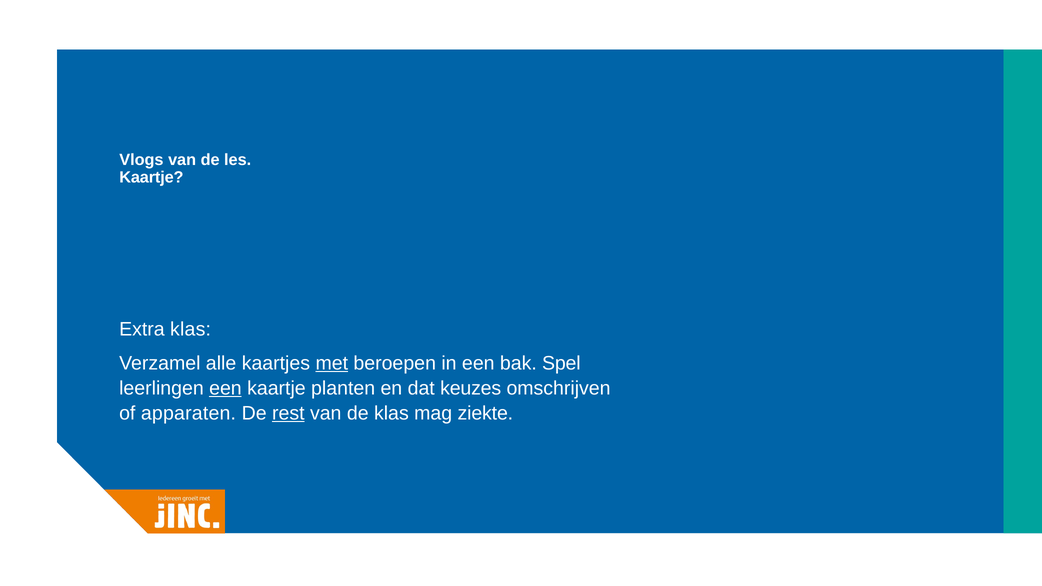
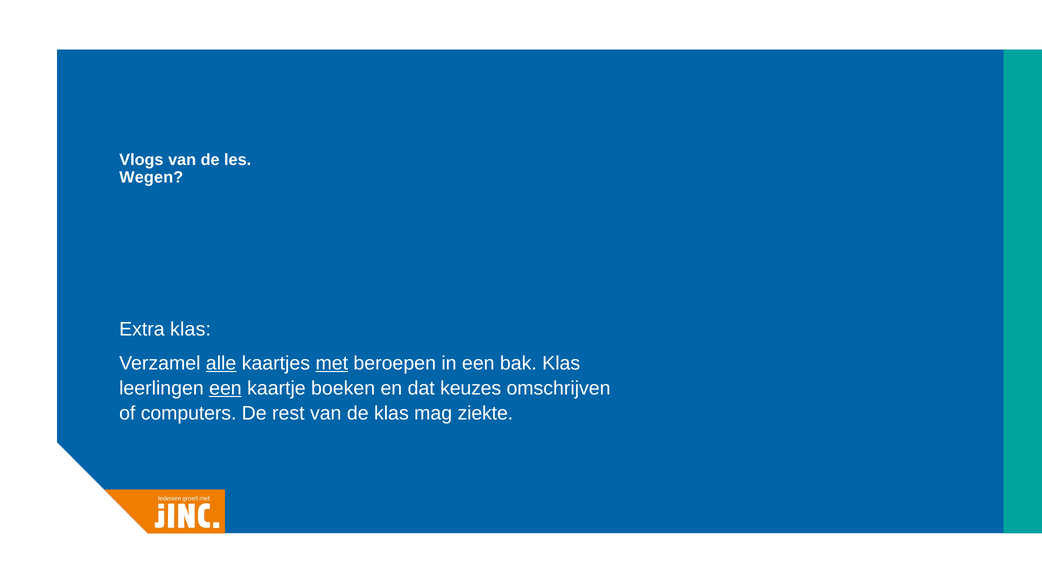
Kaartje: Kaartje -> Wegen (151, 178)
alle underline: none -> present (221, 363)
bak Spel: Spel -> Klas (561, 363)
planten: planten -> boeken (343, 388)
apparaten: apparaten -> computers (189, 413)
rest underline: present -> none (288, 413)
